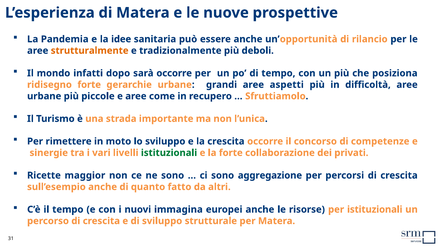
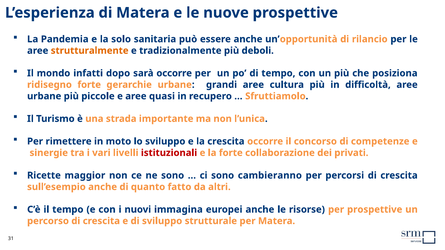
idee: idee -> solo (121, 39)
aspetti: aspetti -> cultura (287, 85)
come: come -> quasi (162, 96)
istituzionali colour: green -> red (169, 153)
aggregazione: aggregazione -> cambieranno (270, 176)
per istituzionali: istituzionali -> prospettive (375, 210)
